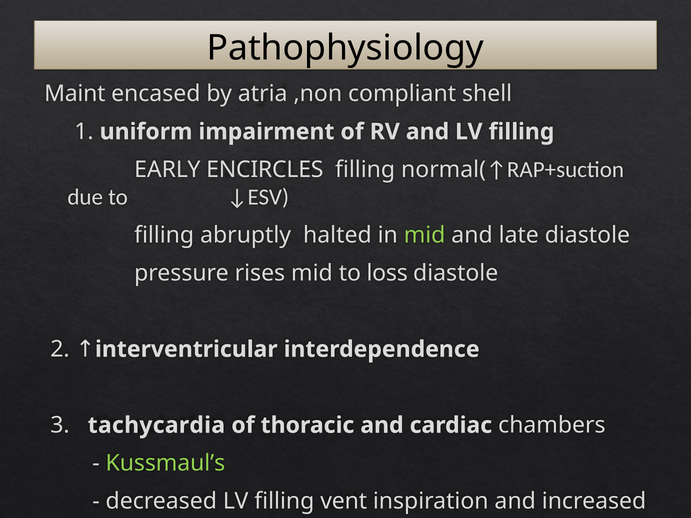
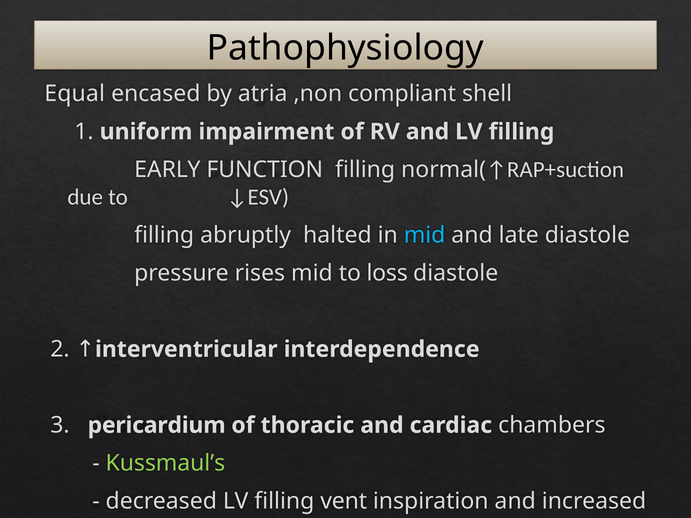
Maint: Maint -> Equal (75, 94)
ENCIRCLES: ENCIRCLES -> FUNCTION (265, 170)
mid colour: light green -> light blue (425, 235)
tachycardia: tachycardia -> pericardium (157, 425)
